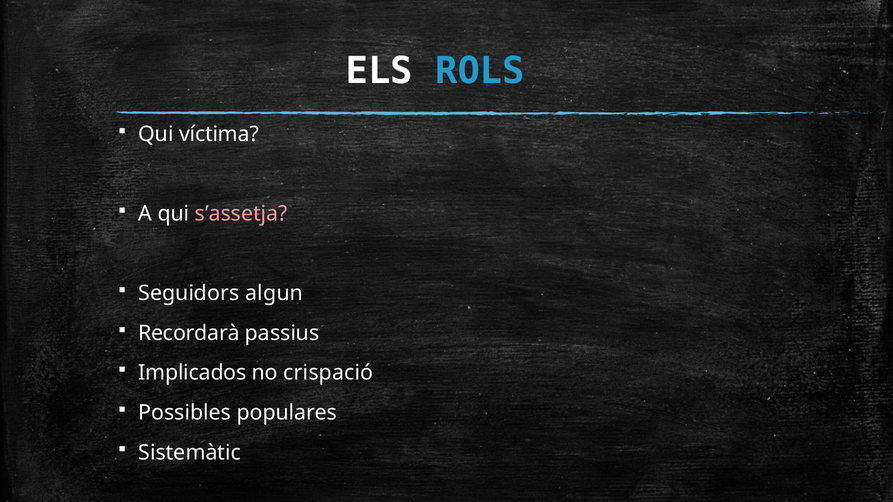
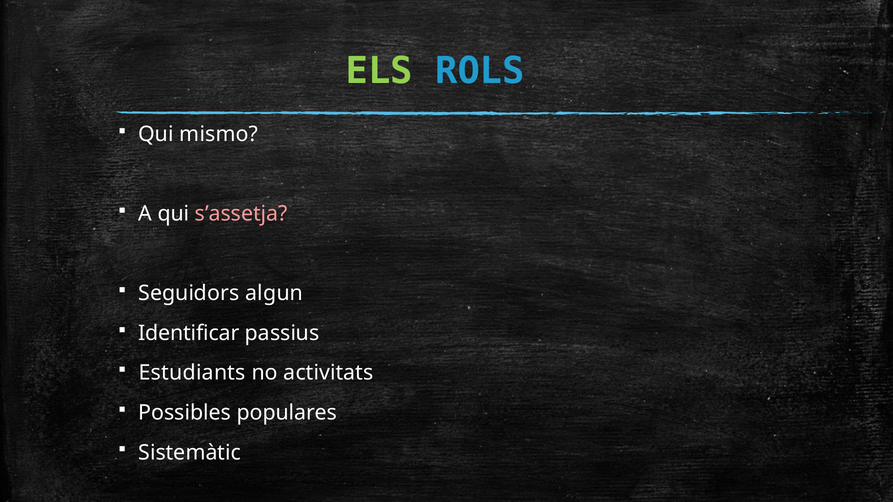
ELS colour: white -> light green (379, 71)
víctima: víctima -> mismo (219, 134)
Recordarà: Recordarà -> Identificar (189, 333)
Implicados: Implicados -> Estudiants (192, 373)
crispació: crispació -> activitats (328, 373)
